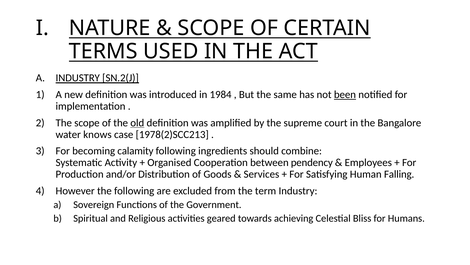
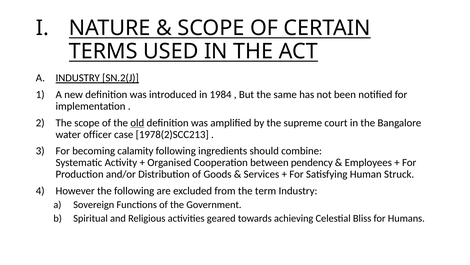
been underline: present -> none (345, 94)
knows: knows -> officer (97, 134)
Falling: Falling -> Struck (399, 174)
